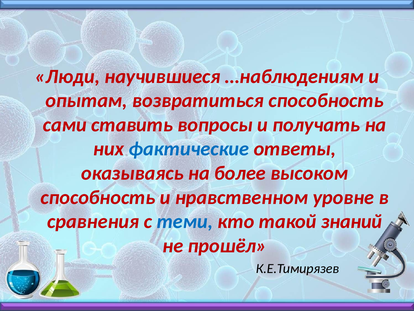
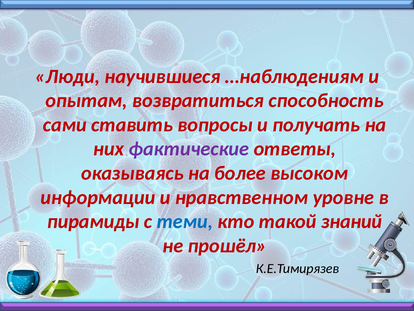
фактические colour: blue -> purple (189, 149)
способность: способность -> информации (98, 197)
сравнения: сравнения -> пирамиды (93, 221)
